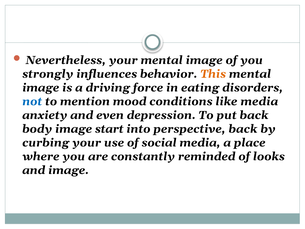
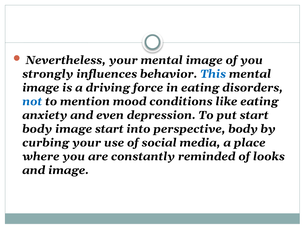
This colour: orange -> blue (213, 74)
like media: media -> eating (259, 101)
put back: back -> start (254, 115)
perspective back: back -> body (243, 129)
